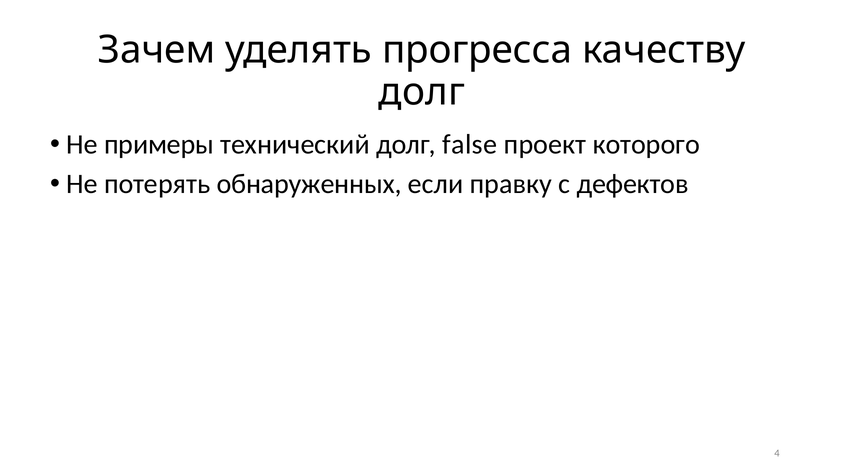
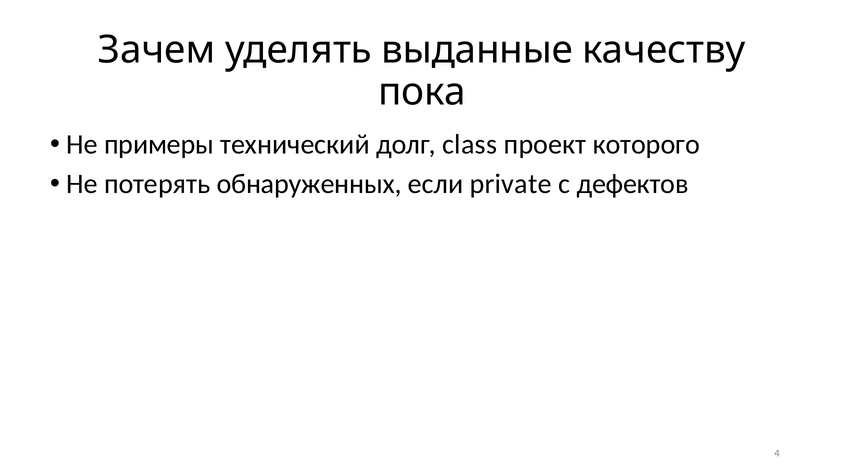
прогресса: прогресса -> выданные (477, 50)
долг: долг -> пока (422, 92)
false: false -> class (470, 145)
правку: правку -> private (511, 184)
